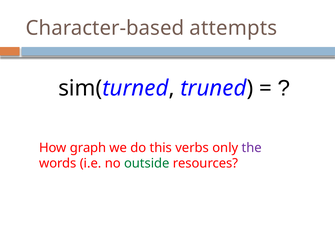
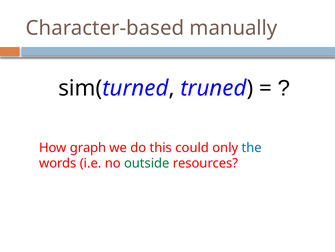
attempts: attempts -> manually (233, 28)
verbs: verbs -> could (192, 147)
the colour: purple -> blue (252, 147)
